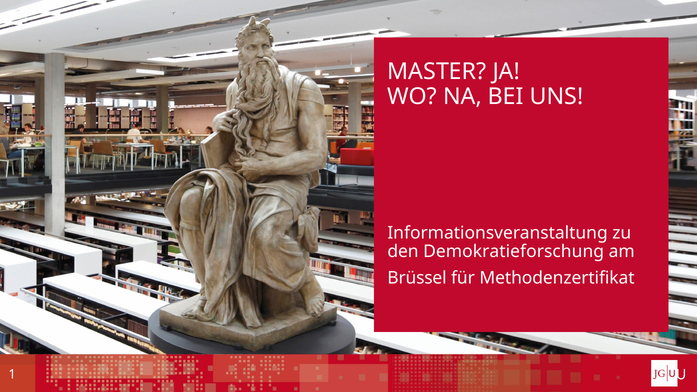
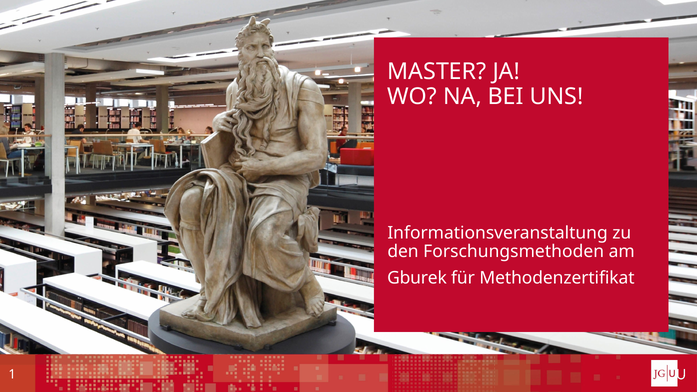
Demokratieforschung: Demokratieforschung -> Forschungsmethoden (514, 252)
Brüssel: Brüssel -> Gburek (417, 278)
